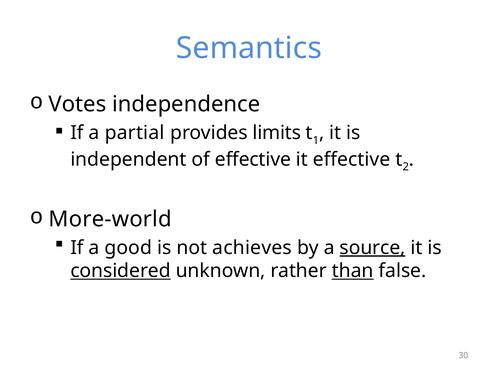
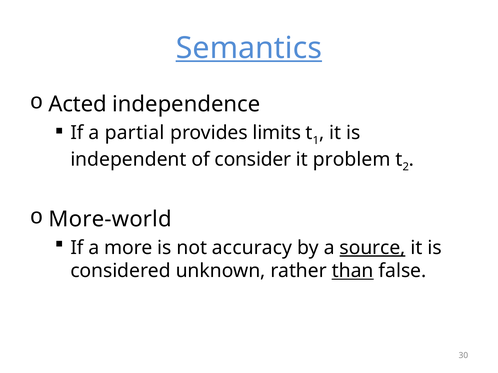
Semantics underline: none -> present (249, 48)
Votes: Votes -> Acted (78, 104)
of effective: effective -> consider (253, 160)
it effective: effective -> problem (352, 160)
good: good -> more (128, 248)
achieves: achieves -> accuracy (252, 248)
considered underline: present -> none (121, 271)
